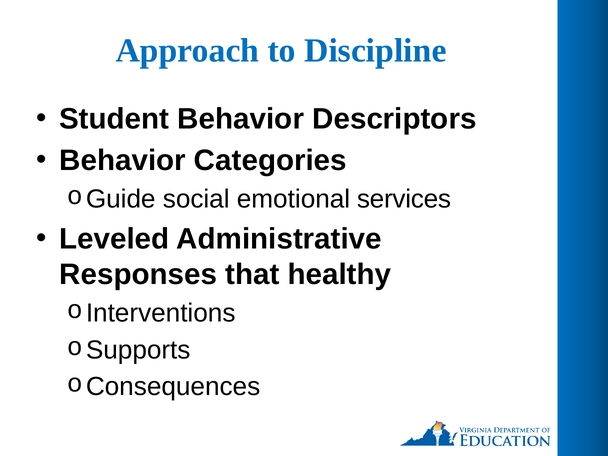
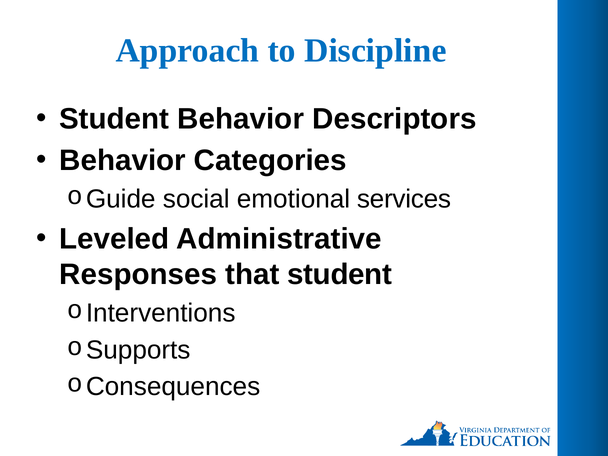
that healthy: healthy -> student (340, 275)
